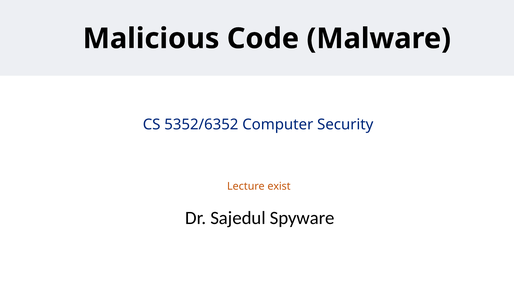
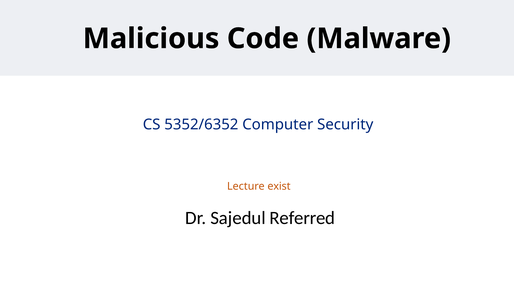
Spyware: Spyware -> Referred (302, 218)
